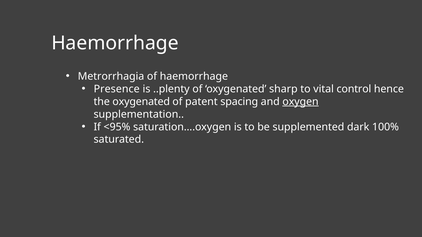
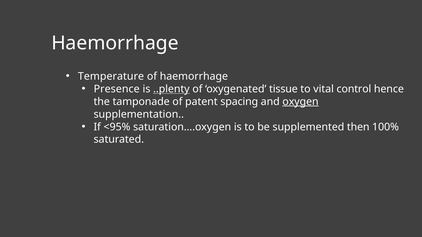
Metrorrhagia: Metrorrhagia -> Temperature (111, 76)
..plenty underline: none -> present (171, 89)
sharp: sharp -> tissue (283, 89)
the oxygenated: oxygenated -> tamponade (141, 102)
dark: dark -> then (358, 127)
